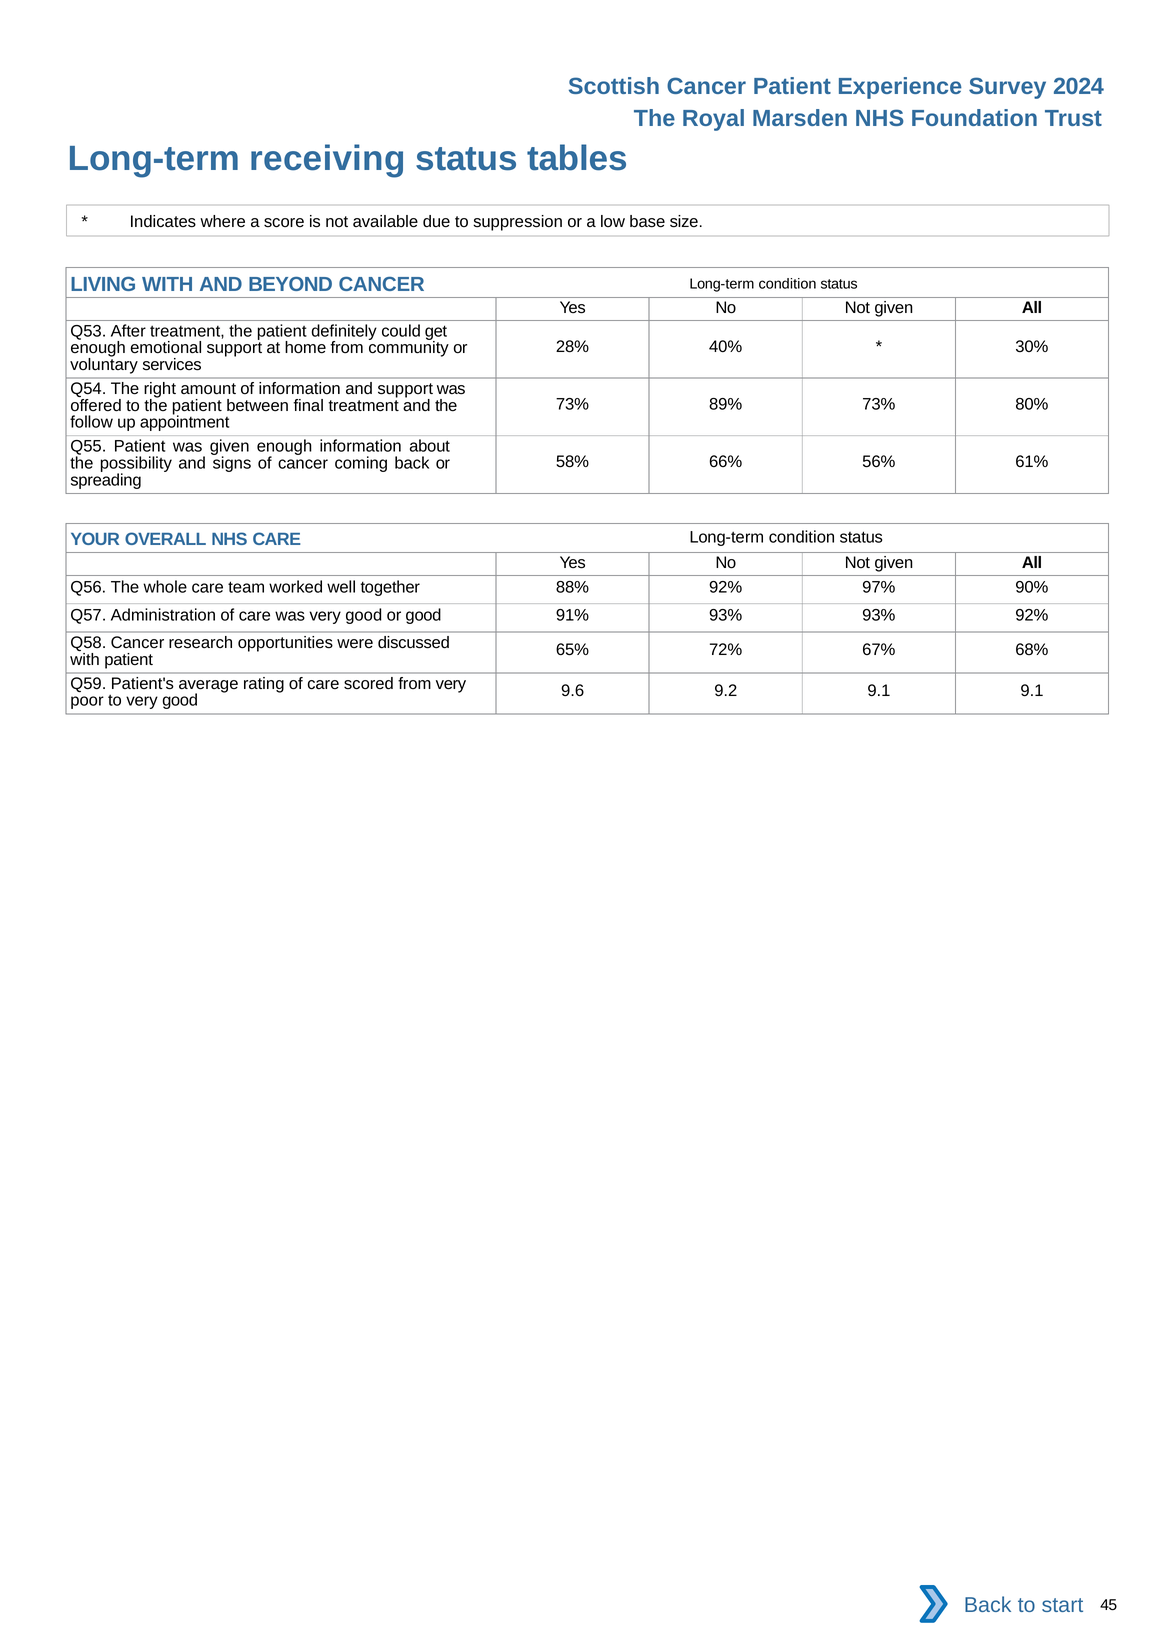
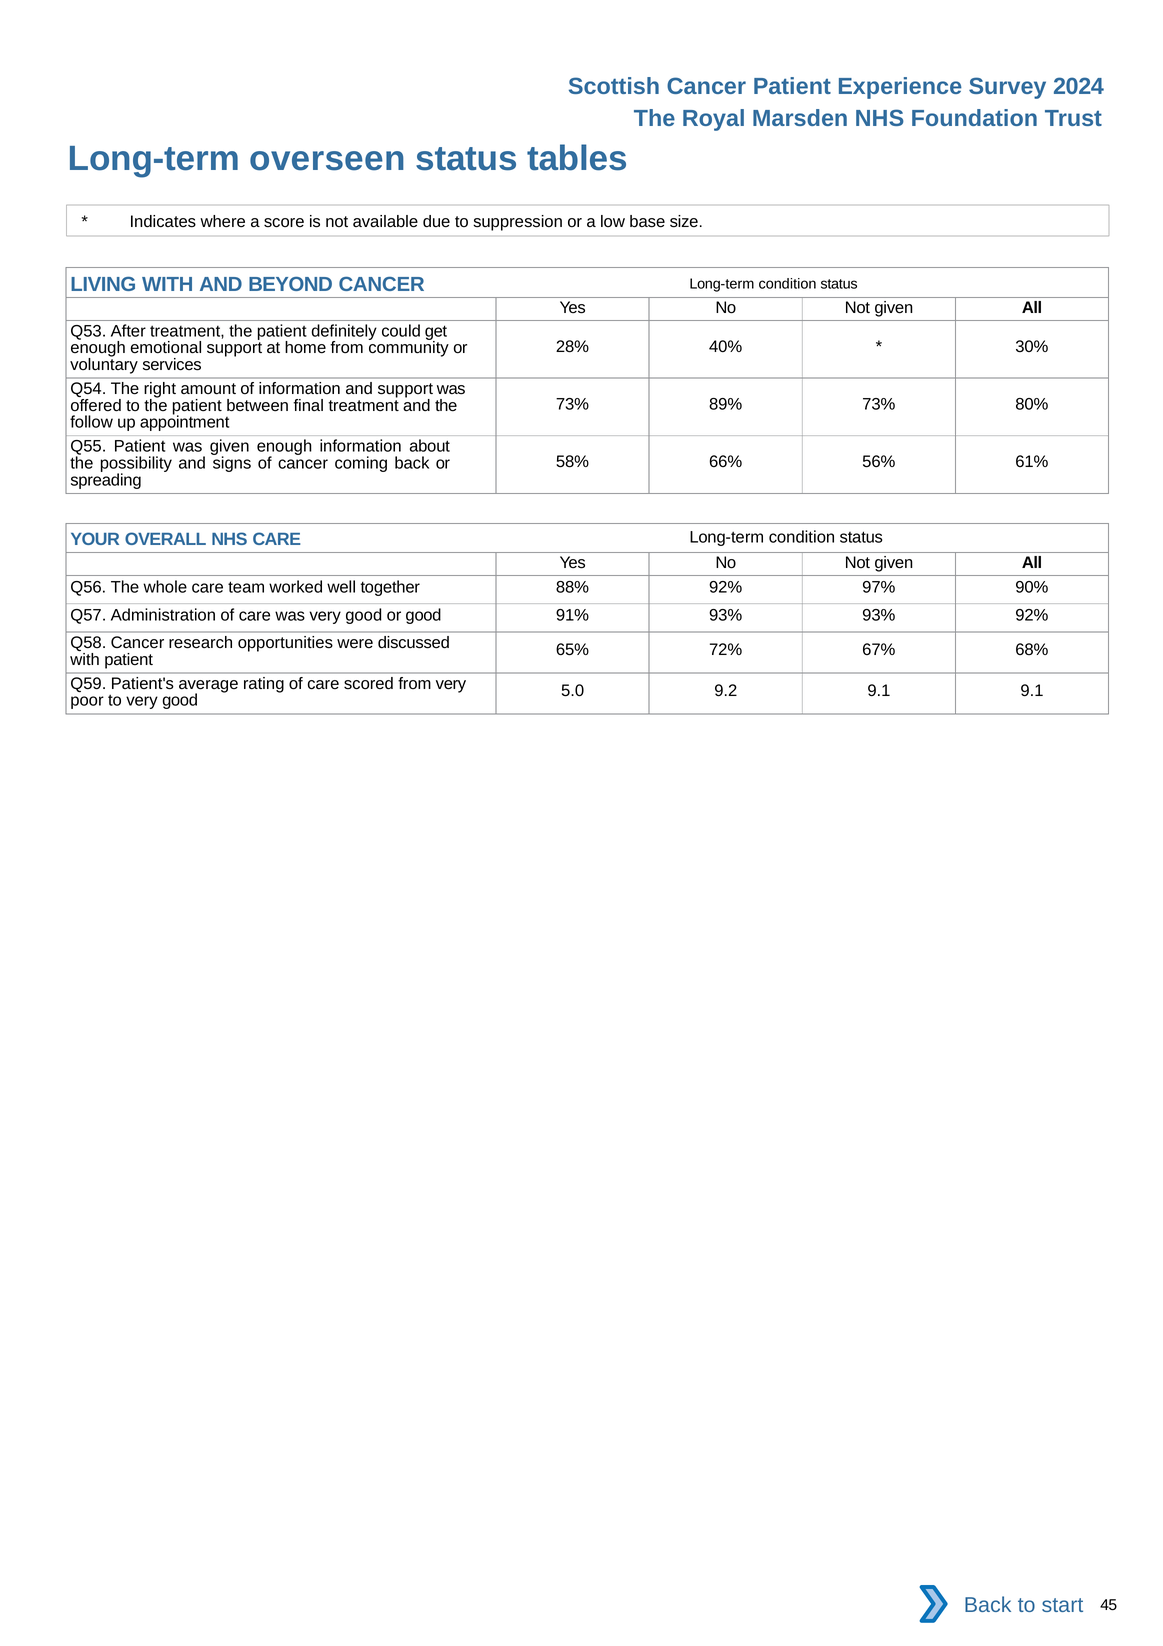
receiving: receiving -> overseen (327, 159)
9.6: 9.6 -> 5.0 (573, 691)
